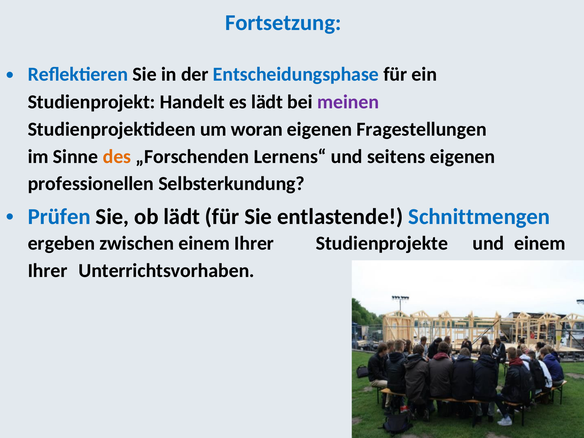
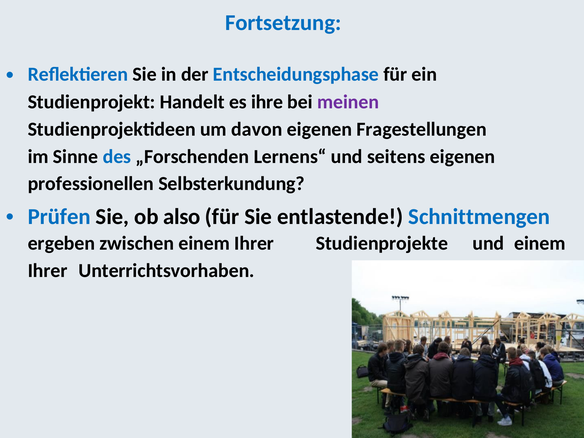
es lädt: lädt -> ihre (267, 102)
woran: woran -> davon (257, 129)
des colour: orange -> blue (117, 157)
ob lädt: lädt -> also (182, 217)
